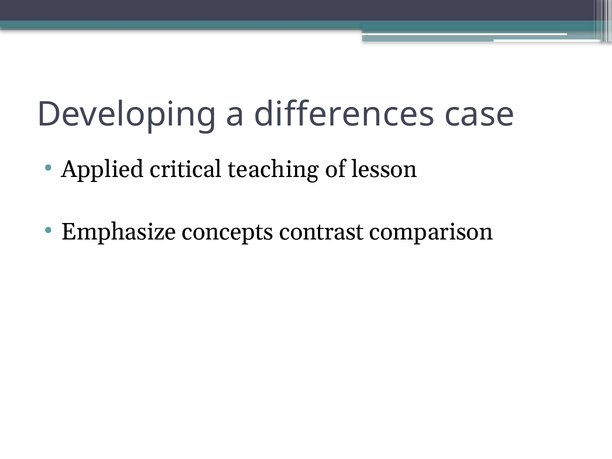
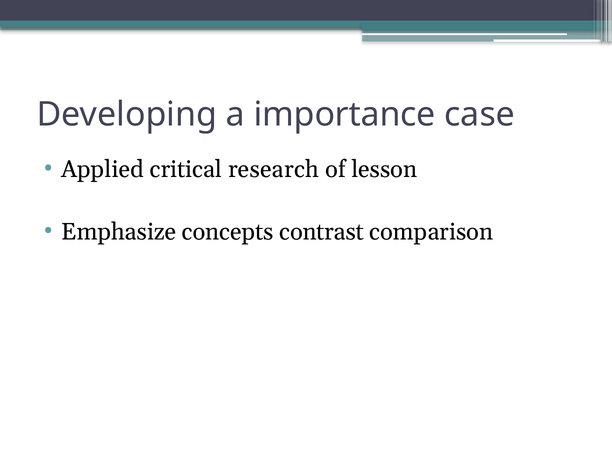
differences: differences -> importance (345, 115)
teaching: teaching -> research (274, 170)
